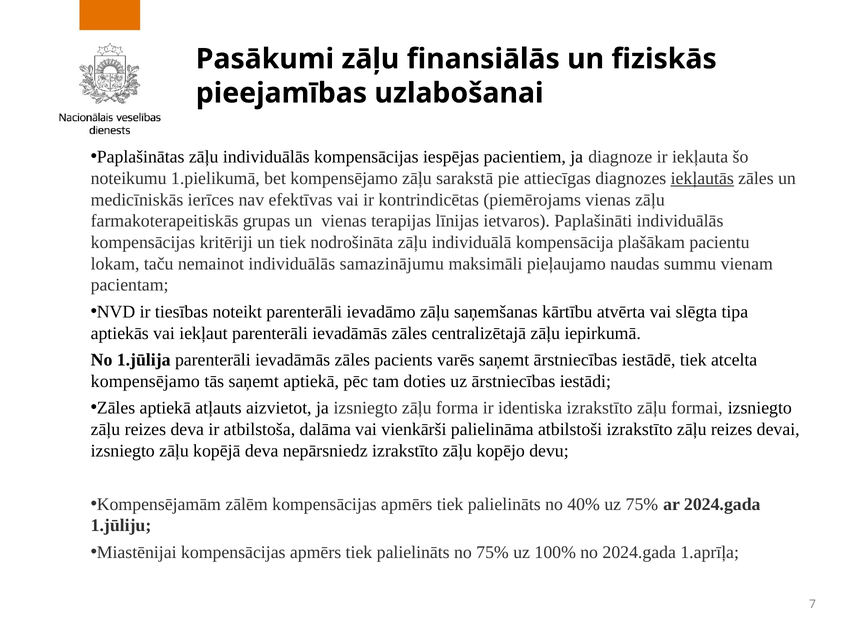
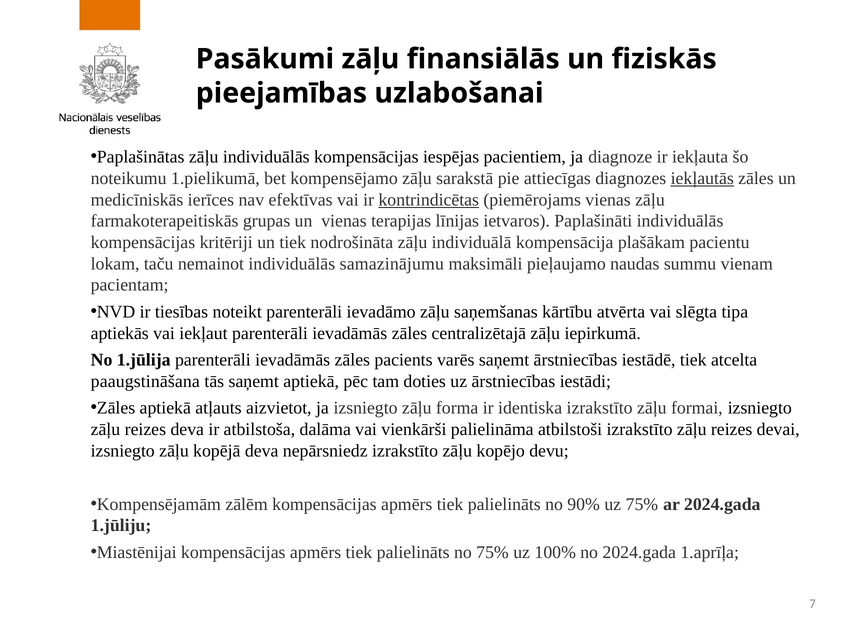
kontrindicētas underline: none -> present (429, 200)
kompensējamo: kompensējamo -> paaugstināšana (145, 381)
40%: 40% -> 90% (584, 504)
